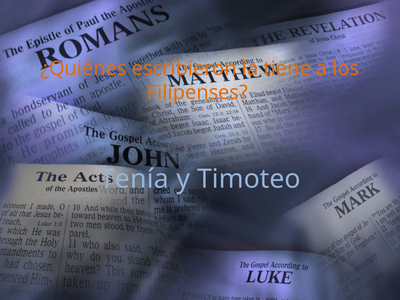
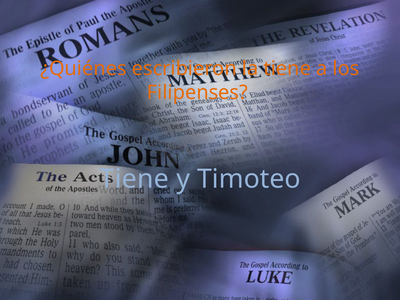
Tenía: Tenía -> Tiene (134, 179)
